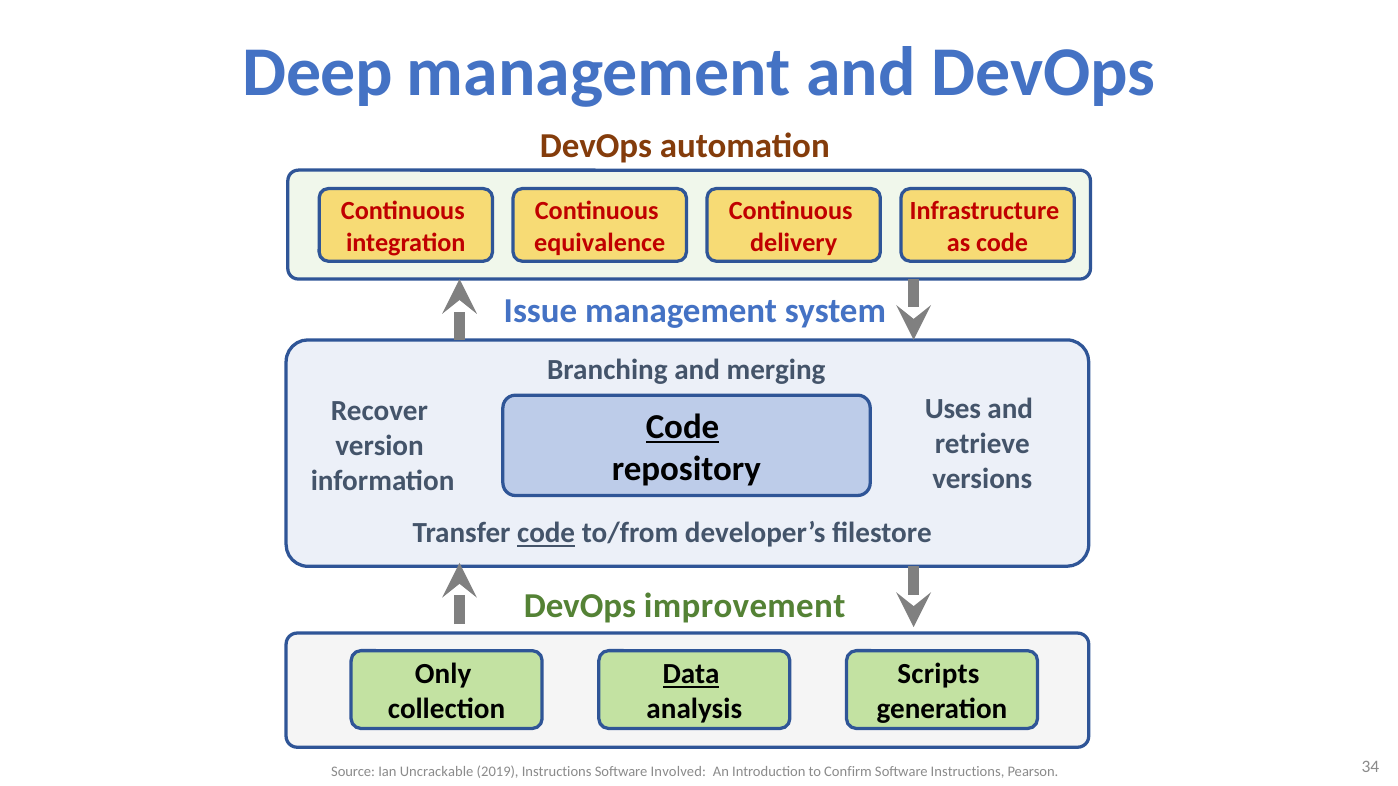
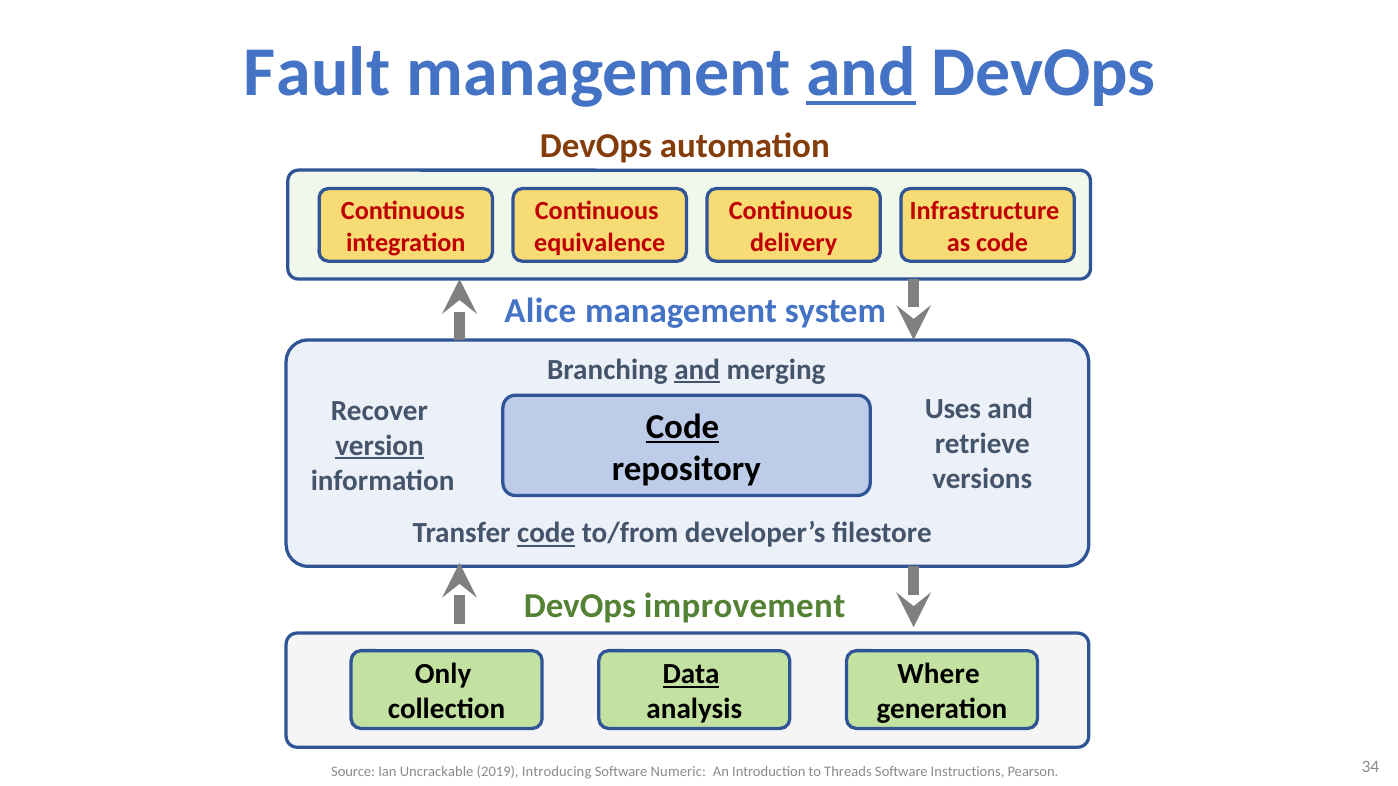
Deep: Deep -> Fault (317, 73)
and underline: none -> present (861, 73)
Issue: Issue -> Alice (540, 311)
and underline: none -> present (697, 370)
version underline: none -> present (379, 446)
Scripts: Scripts -> Where (939, 674)
2019 Instructions: Instructions -> Introducing (557, 772)
Involved: Involved -> Numeric (678, 772)
Confirm: Confirm -> Threads (848, 772)
